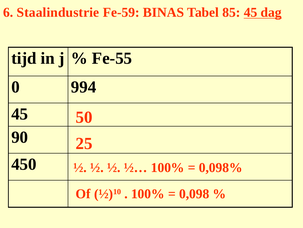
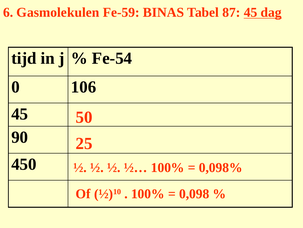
Staalindustrie: Staalindustrie -> Gasmolekulen (58, 12)
85: 85 -> 87 (231, 12)
Fe-55: Fe-55 -> Fe-54 (112, 58)
994: 994 -> 106 (84, 87)
